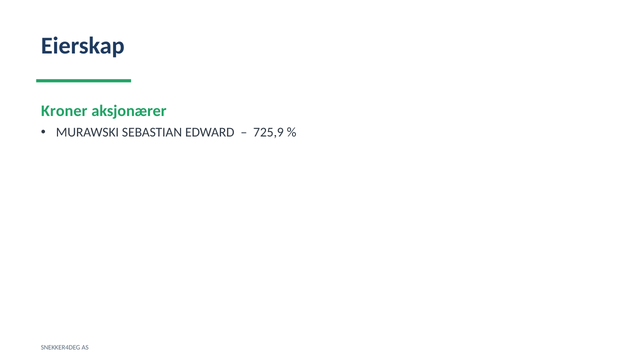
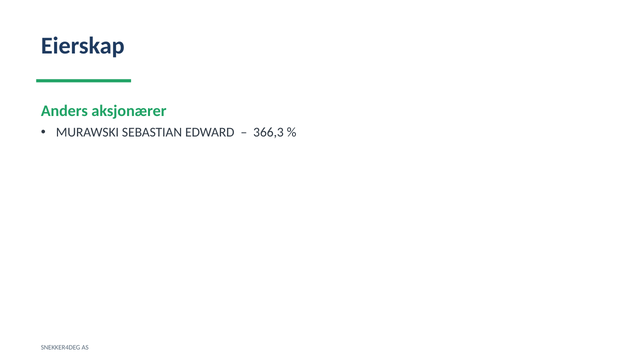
Kroner: Kroner -> Anders (64, 111)
725,9: 725,9 -> 366,3 (269, 132)
